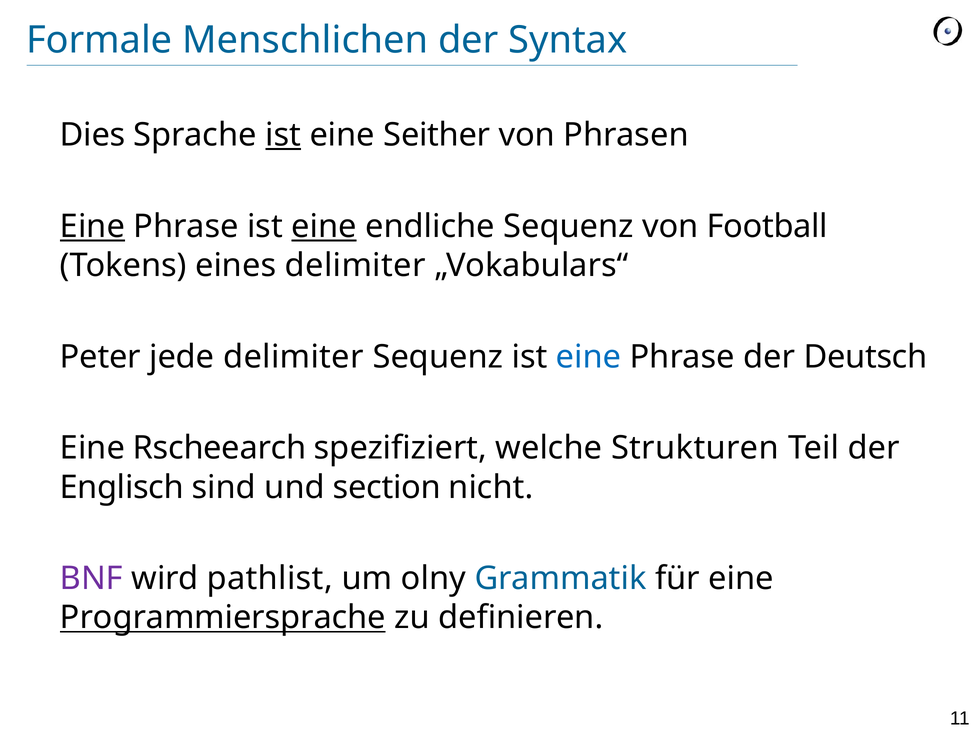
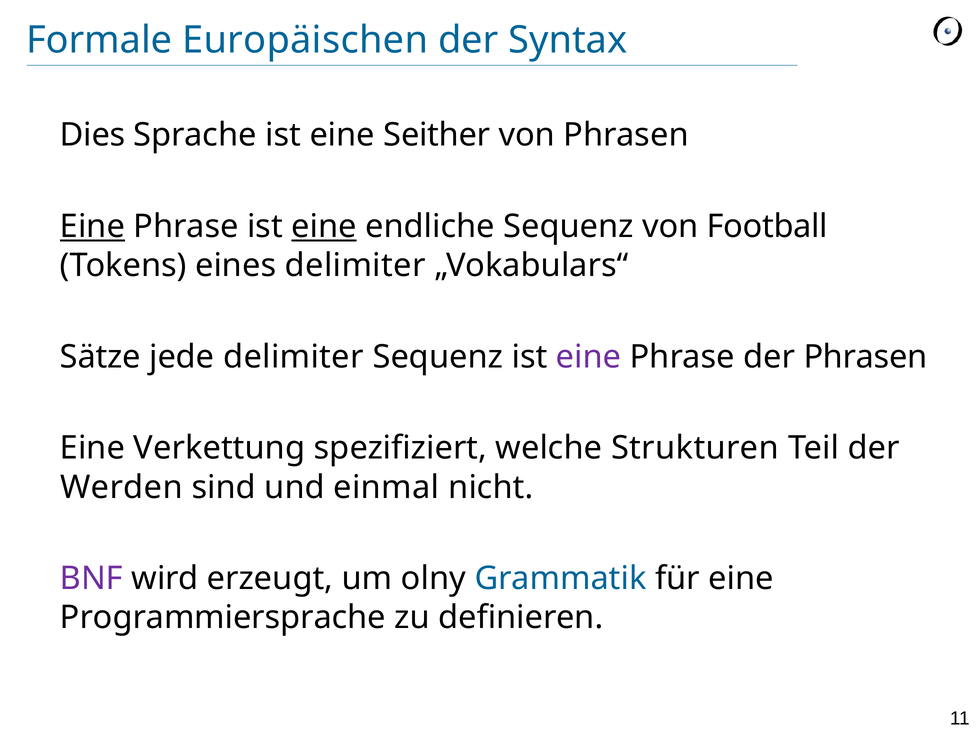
Menschlichen: Menschlichen -> Europäischen (305, 40)
ist underline: present -> none (283, 135)
Peter: Peter -> Sätze (100, 357)
eine colour: blue -> purple (589, 357)
der Deutsch: Deutsch -> Phrasen (865, 357)
Rscheearch: Rscheearch -> Verkettung (219, 448)
Englisch: Englisch -> Werden (121, 487)
section: section -> einmal (386, 487)
pathlist: pathlist -> erzeugt (270, 579)
Programmiersprache underline: present -> none (223, 618)
